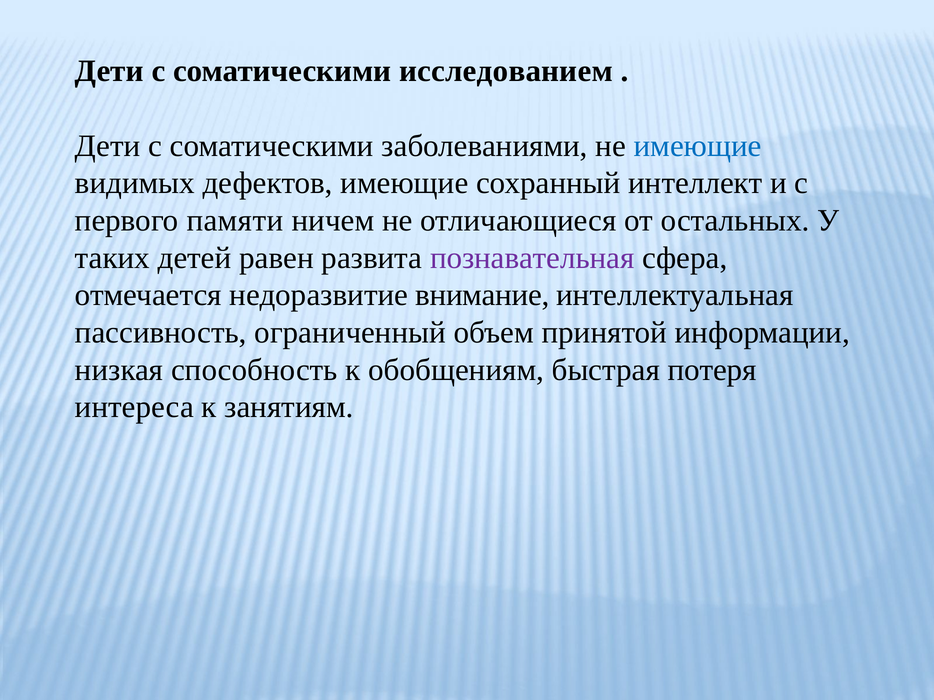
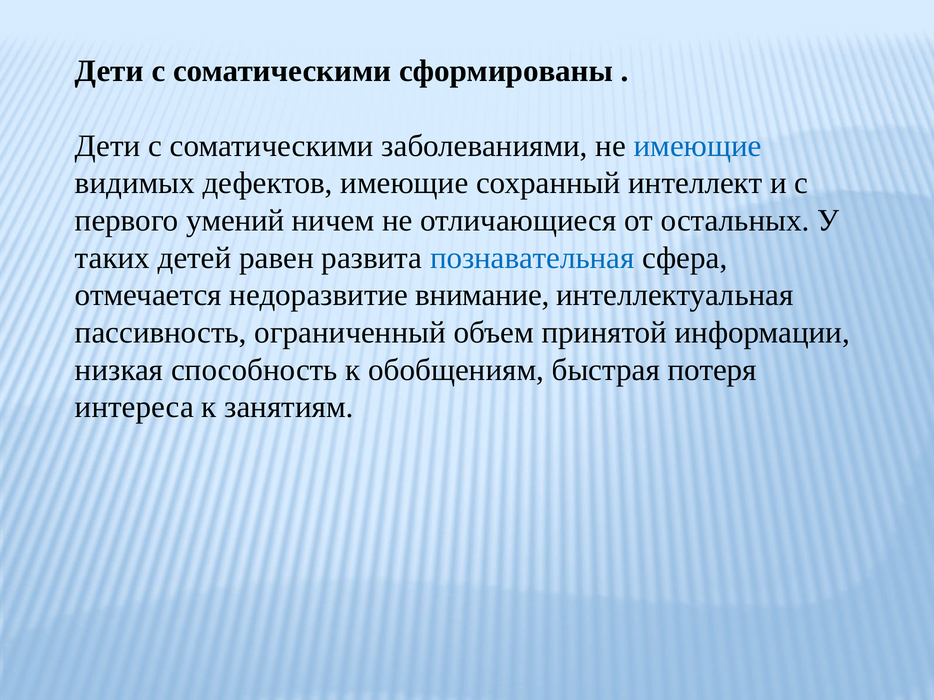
исследованием: исследованием -> сформированы (506, 71)
памяти: памяти -> умений (235, 221)
познавательная colour: purple -> blue (532, 258)
